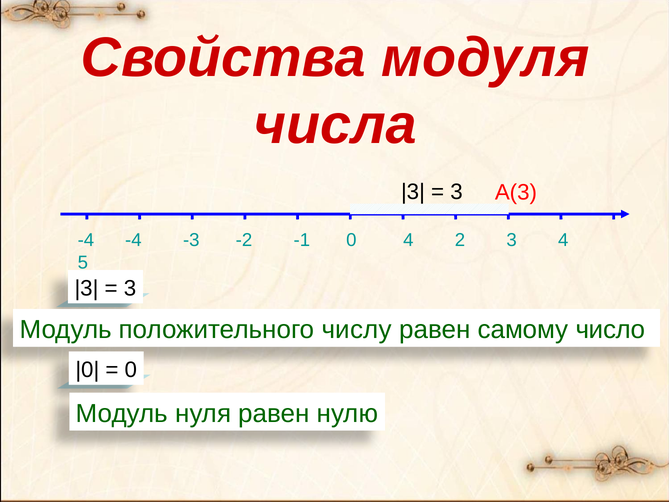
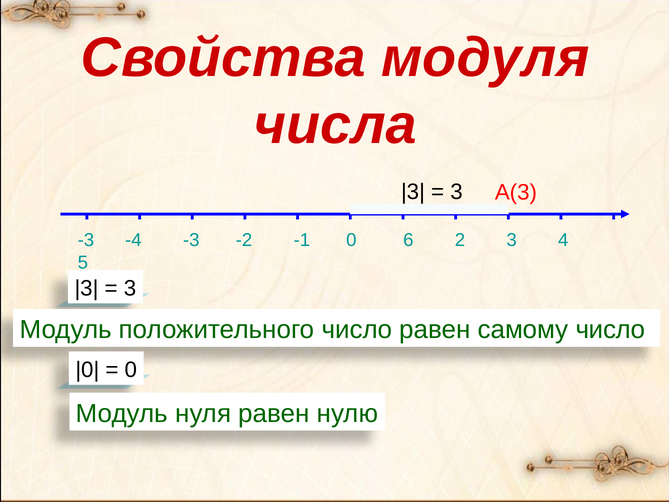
-4: -4 -> -3 (86, 240)
0 4: 4 -> 6 (408, 240)
положительного числу: числу -> число (357, 330)
